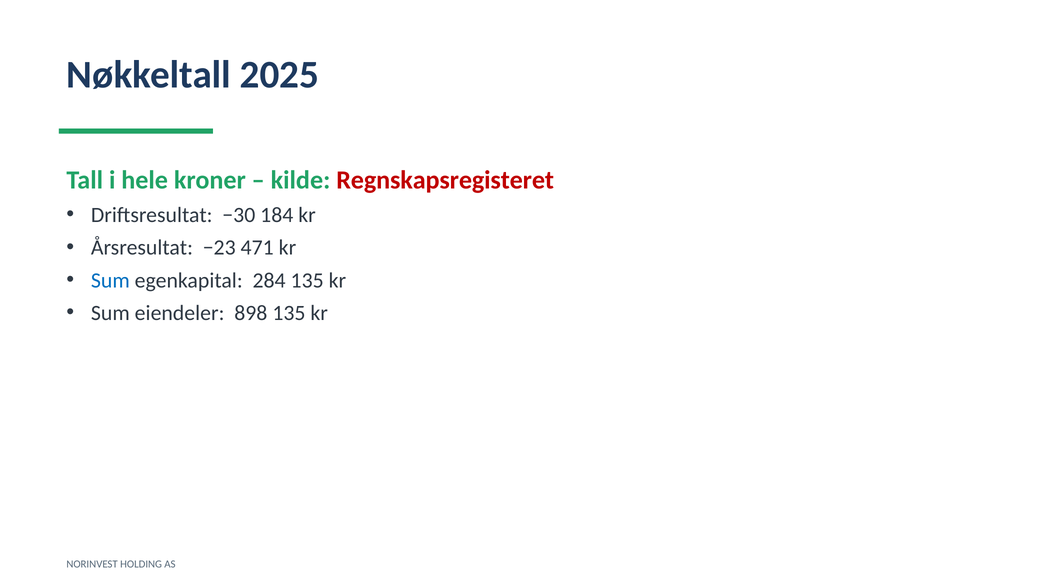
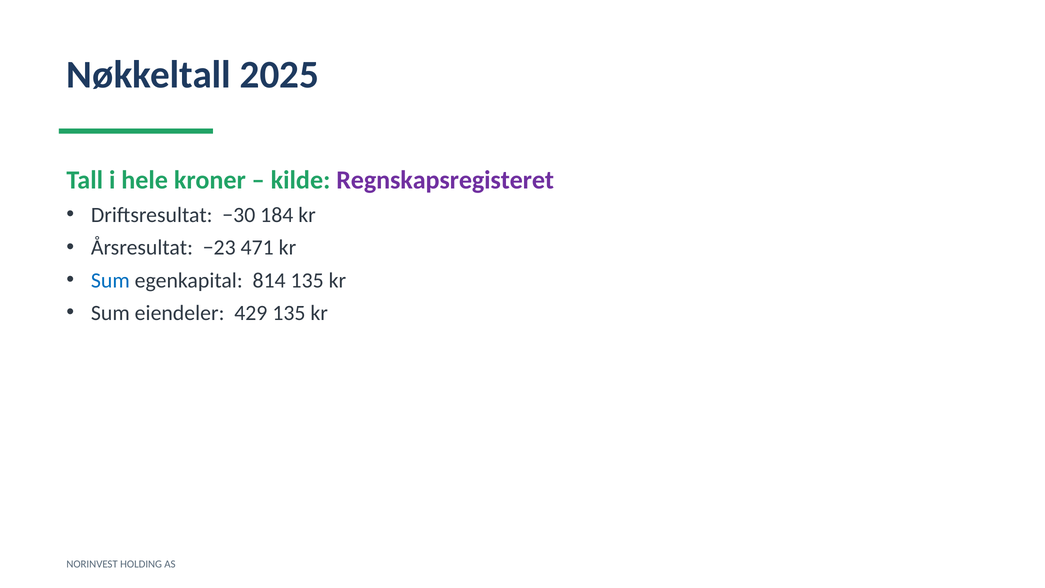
Regnskapsregisteret colour: red -> purple (445, 180)
284: 284 -> 814 (269, 280)
898: 898 -> 429 (251, 313)
